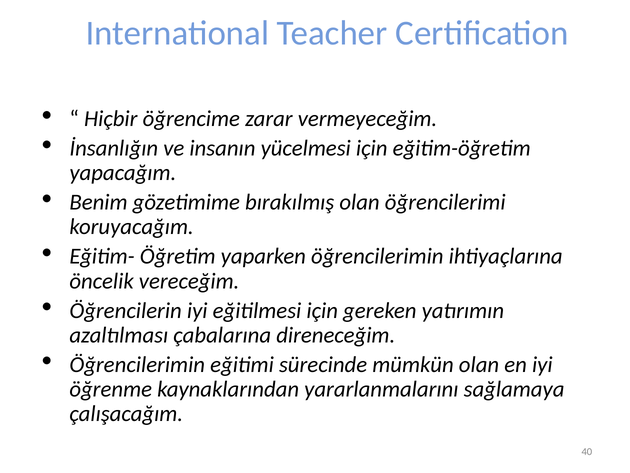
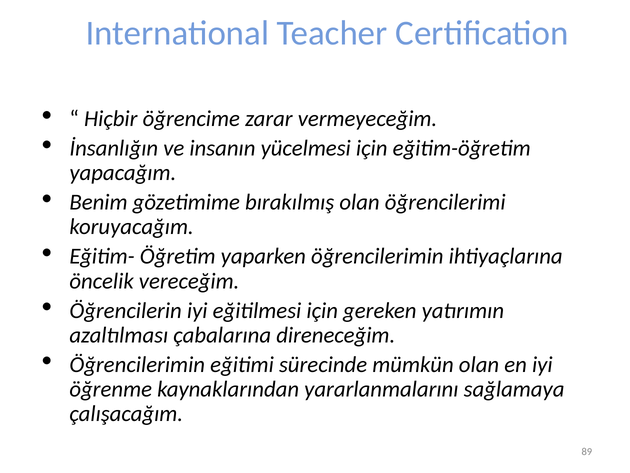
40: 40 -> 89 (587, 451)
